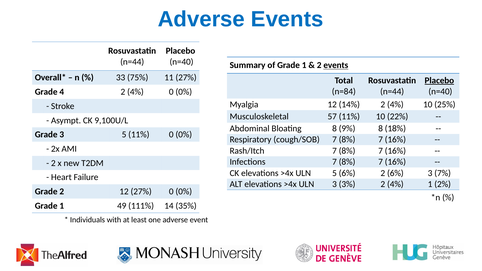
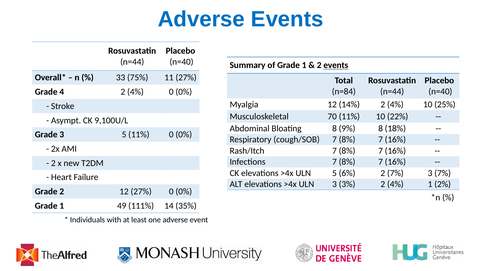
Placebo underline: present -> none (439, 81)
57: 57 -> 70 (332, 117)
2 6%: 6% -> 7% (395, 173)
